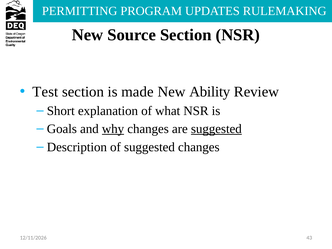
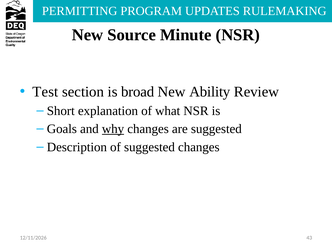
Source Section: Section -> Minute (186, 35)
made: made -> broad (138, 92)
suggested underline: present -> none (216, 129)
